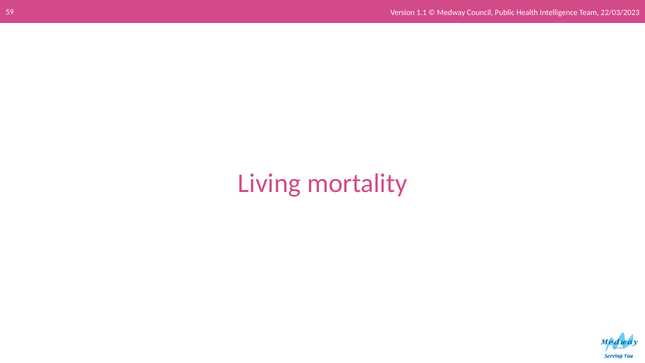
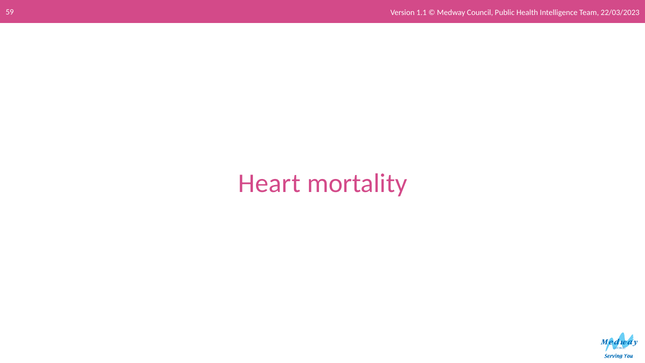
Living: Living -> Heart (269, 183)
